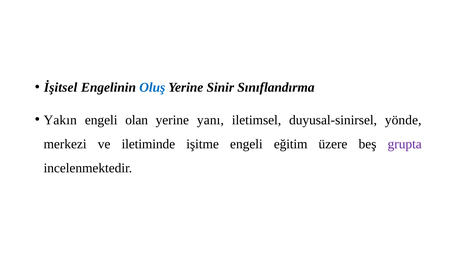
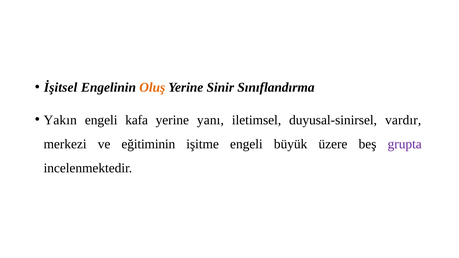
Oluş colour: blue -> orange (152, 87)
olan: olan -> kafa (137, 120)
yönde: yönde -> vardır (403, 120)
iletiminde: iletiminde -> eğitiminin (148, 144)
eğitim: eğitim -> büyük (291, 144)
